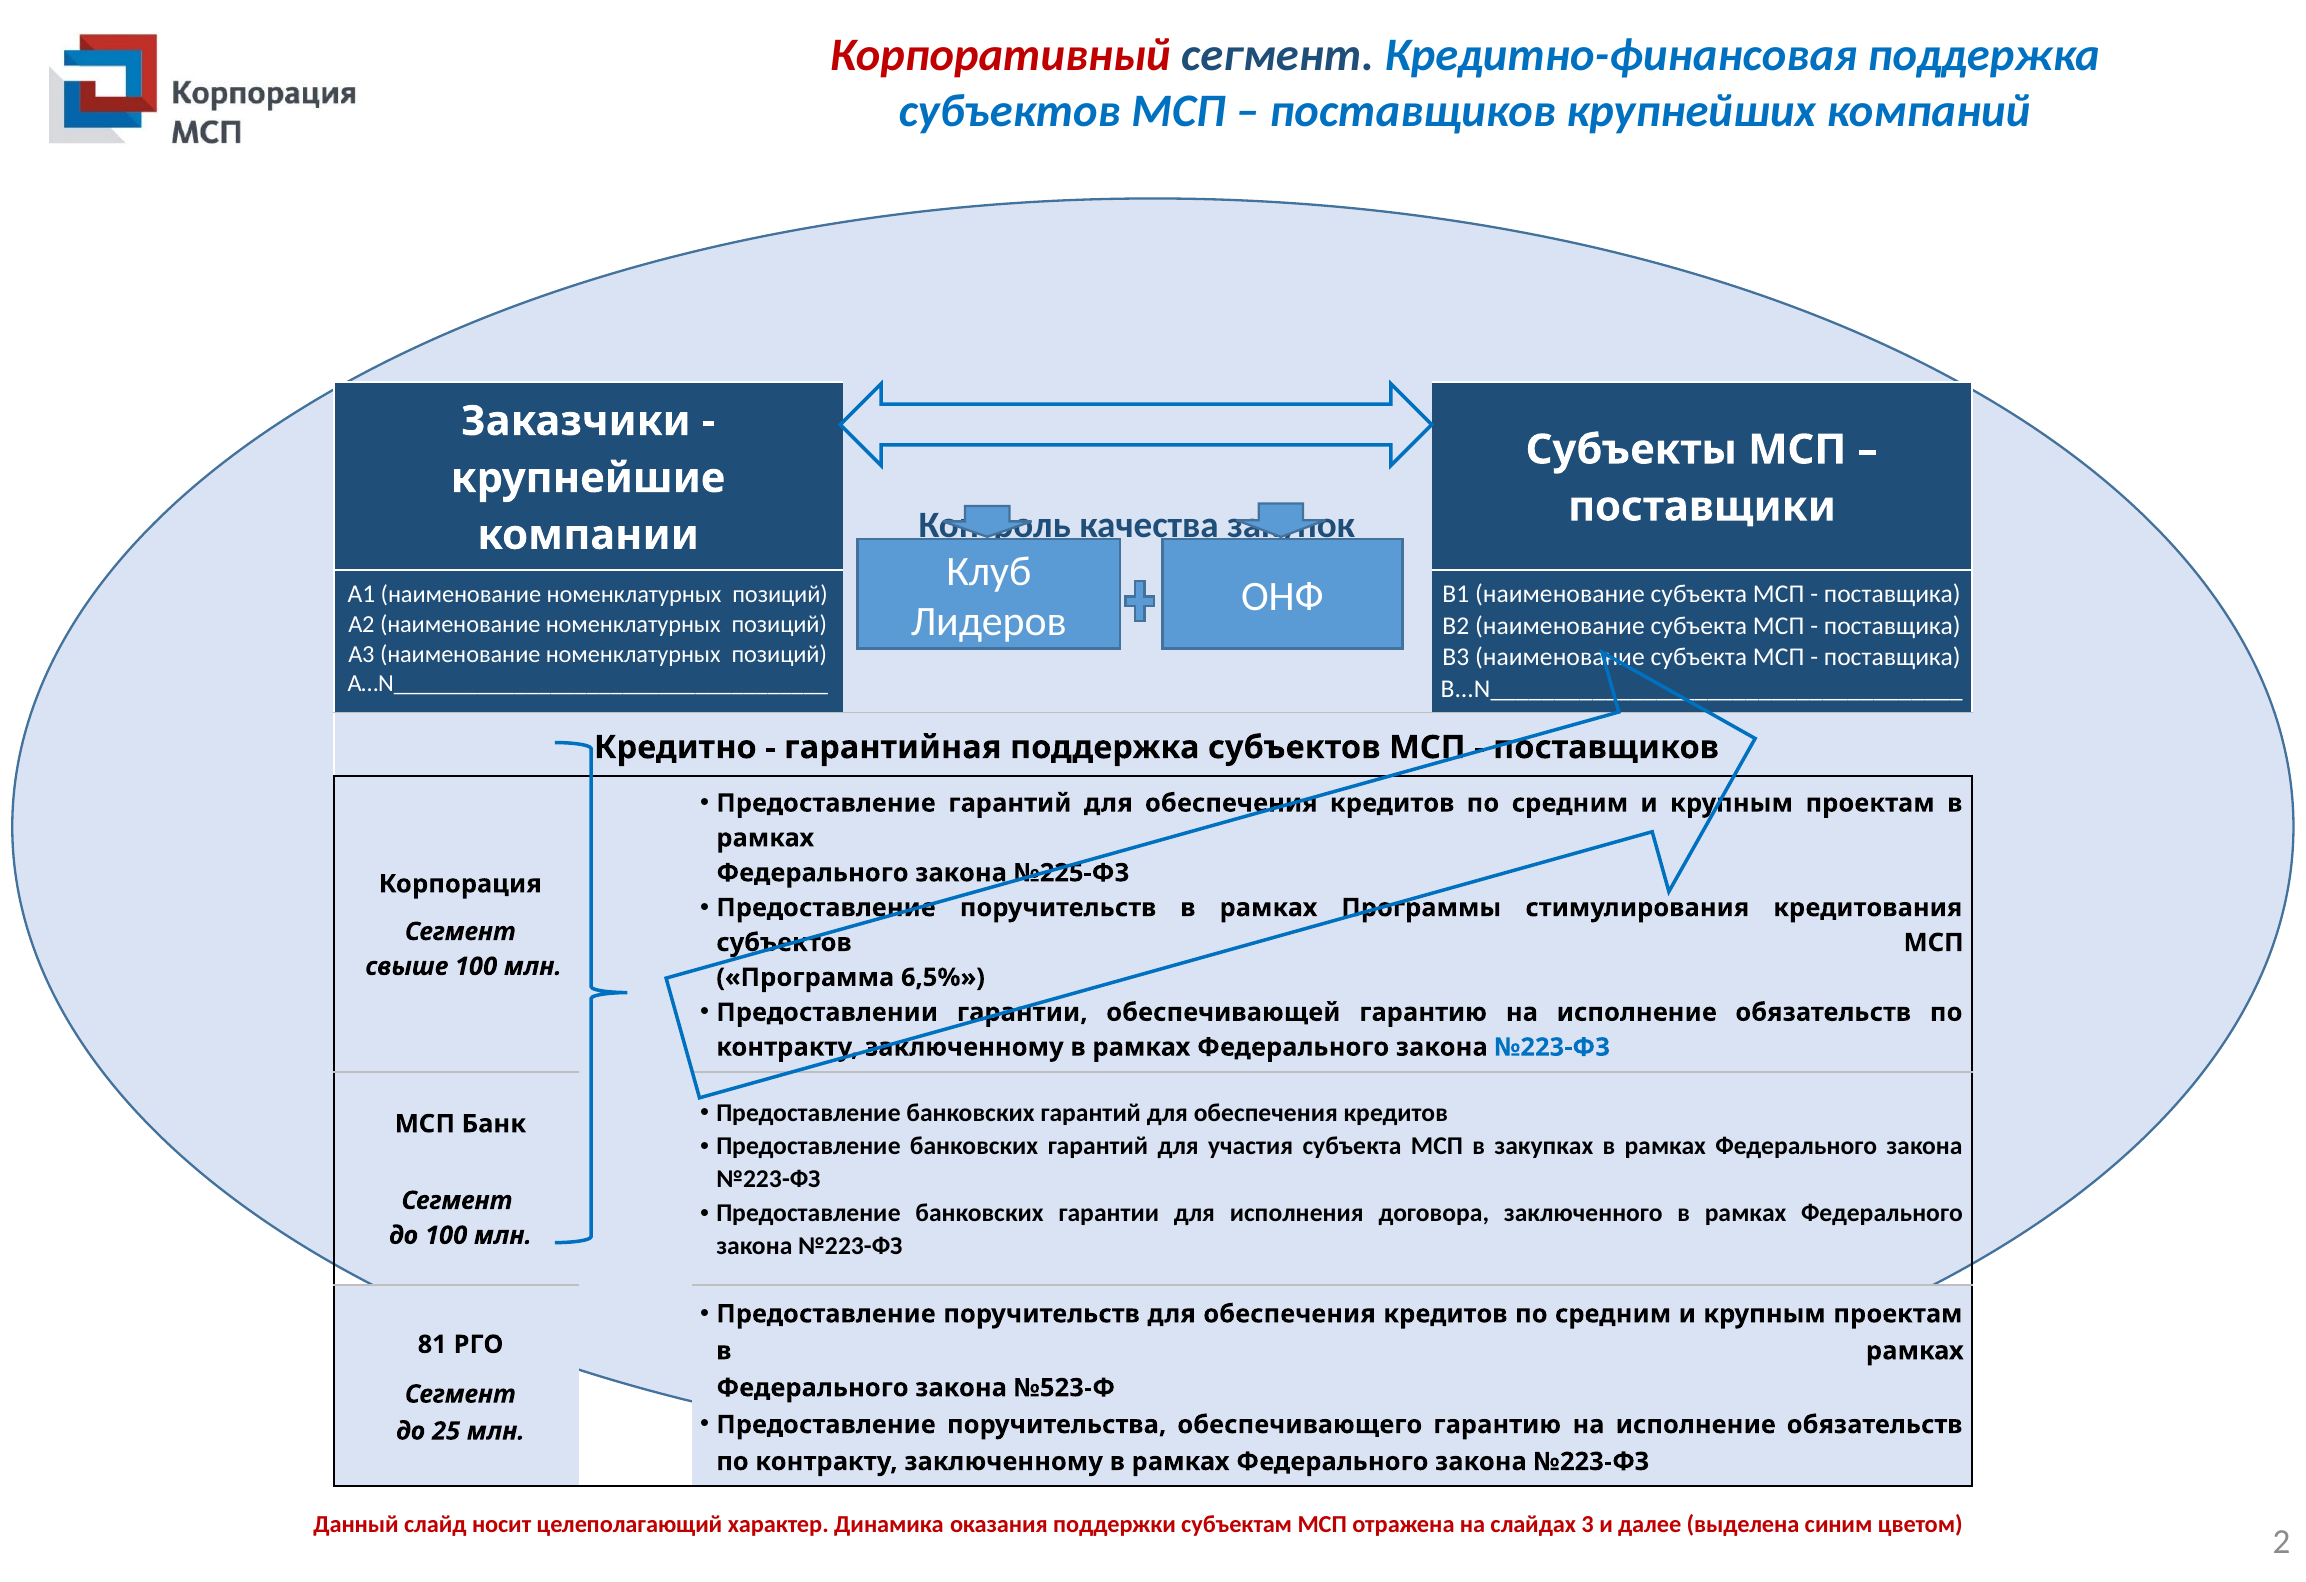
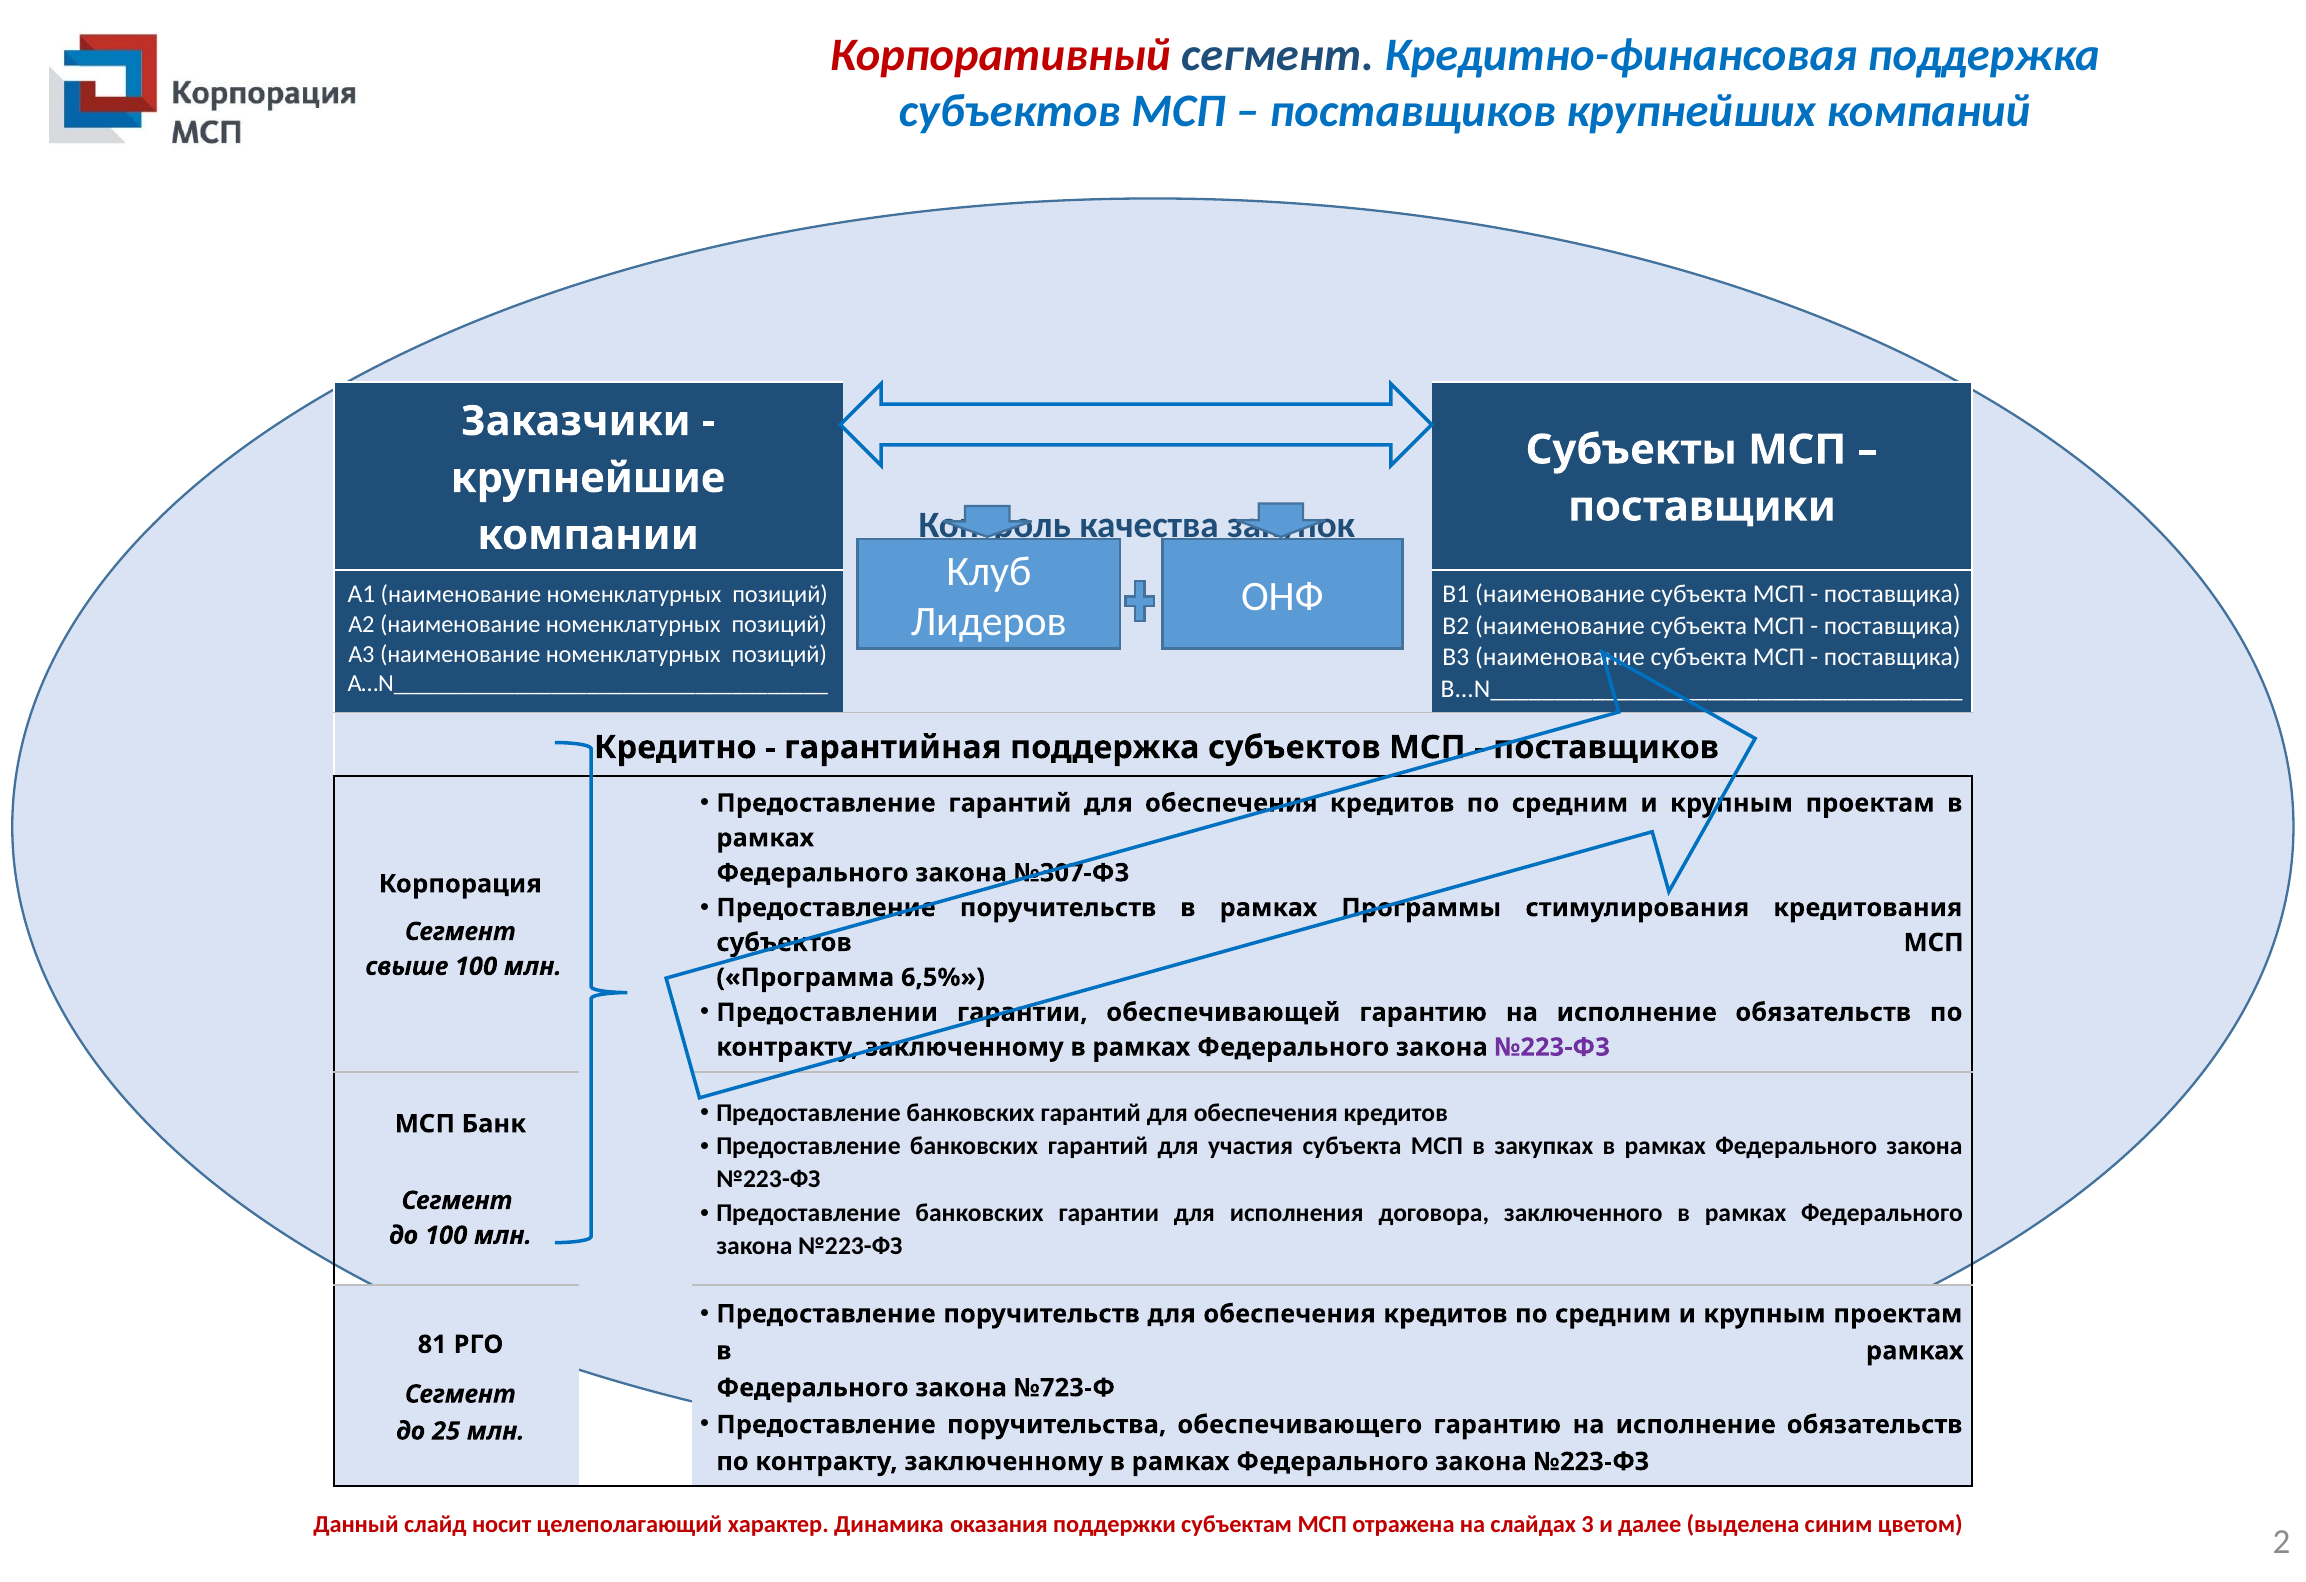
№225-ФЗ: №225-ФЗ -> №307-ФЗ (1072, 873)
№223-ФЗ colour: blue -> purple (1552, 1047)
№523-Ф: №523-Ф -> №723-Ф (1064, 1387)
